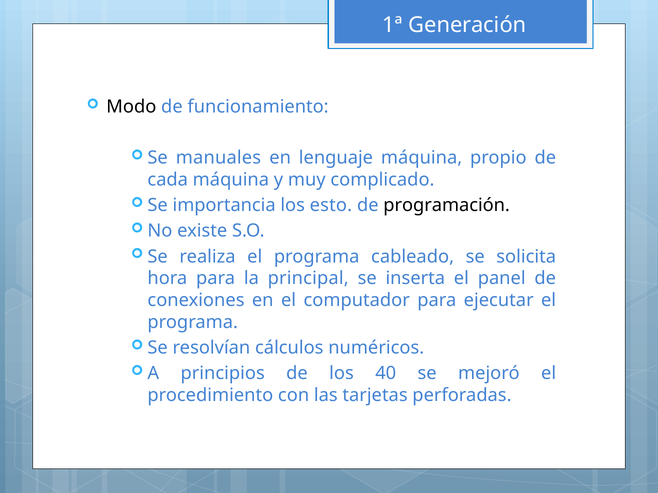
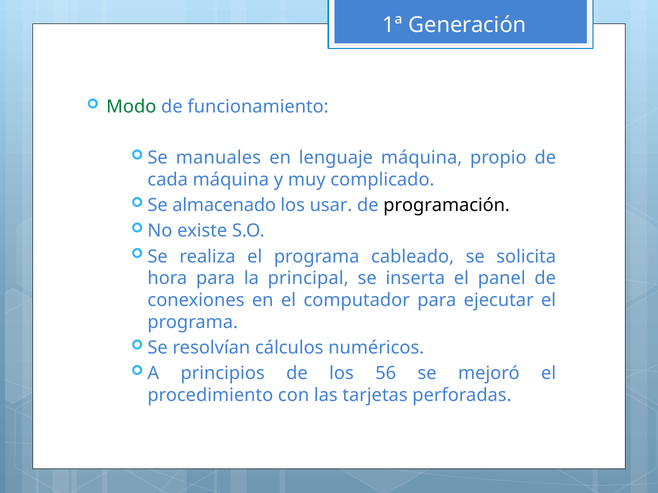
Modo colour: black -> green (131, 107)
importancia: importancia -> almacenado (224, 206)
esto: esto -> usar (331, 206)
40: 40 -> 56 (386, 374)
